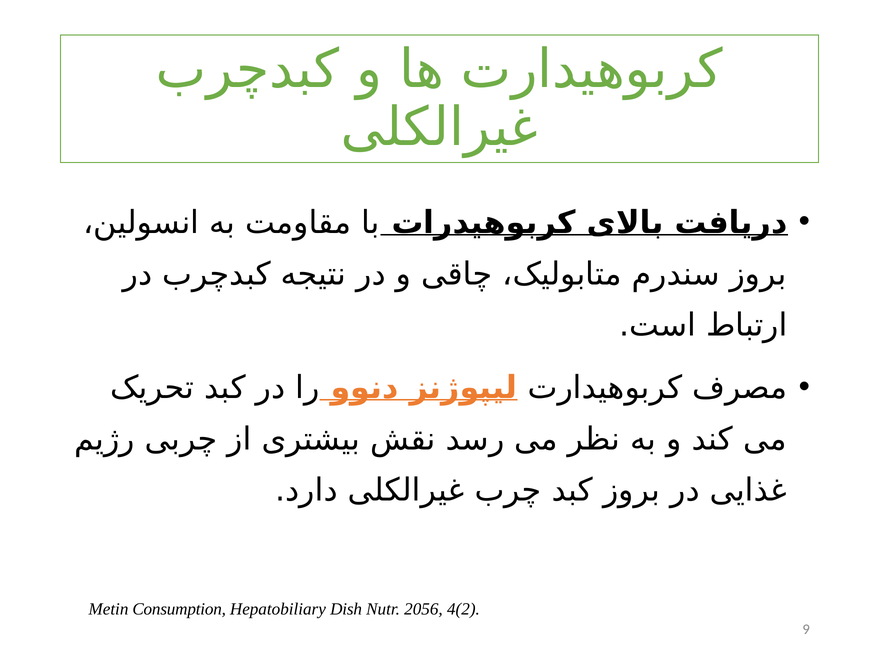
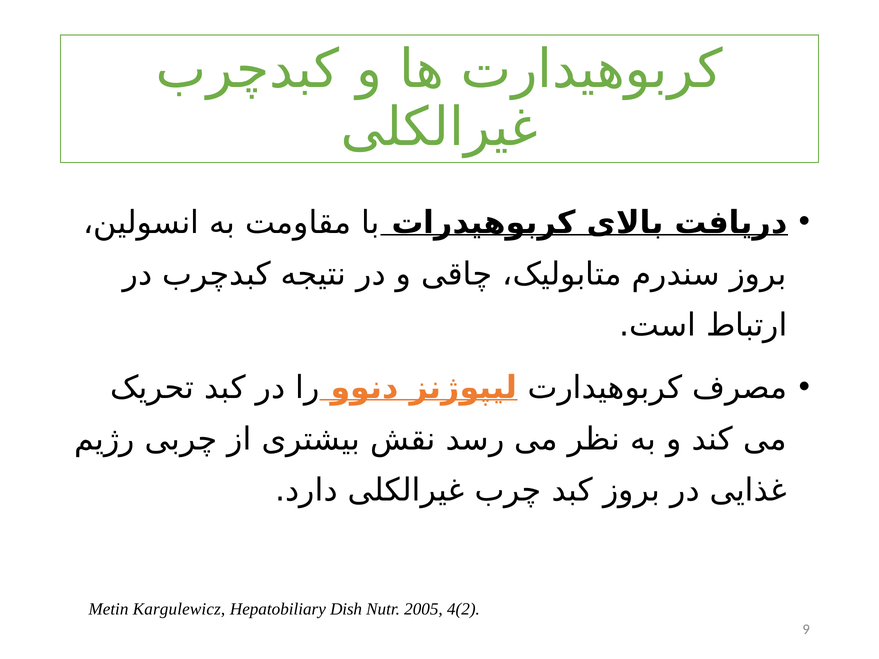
Consumption: Consumption -> Kargulewicz (179, 610)
2056: 2056 -> 2005 (423, 610)
